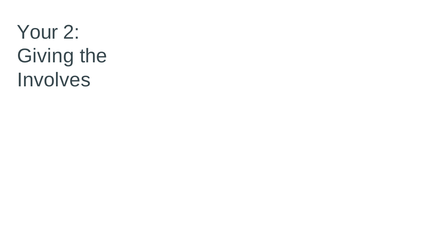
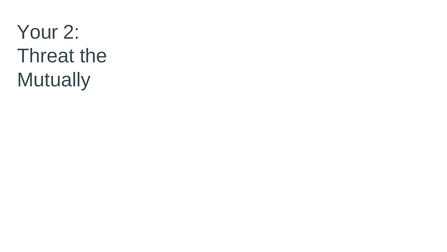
Giving: Giving -> Threat (46, 56)
Involves: Involves -> Mutually (54, 80)
